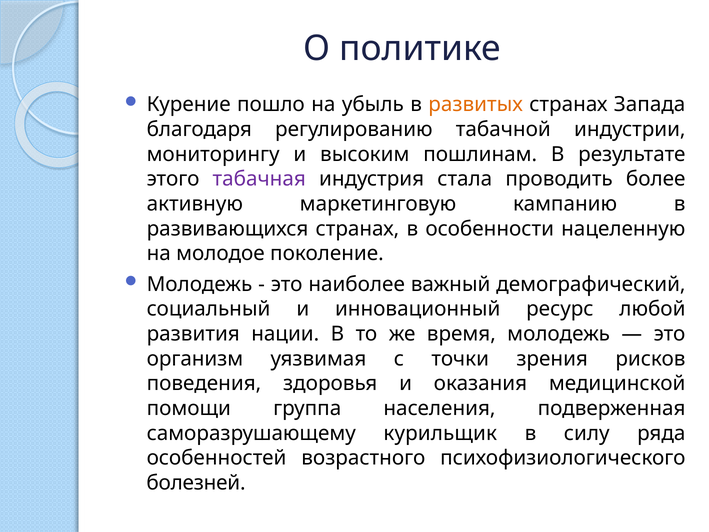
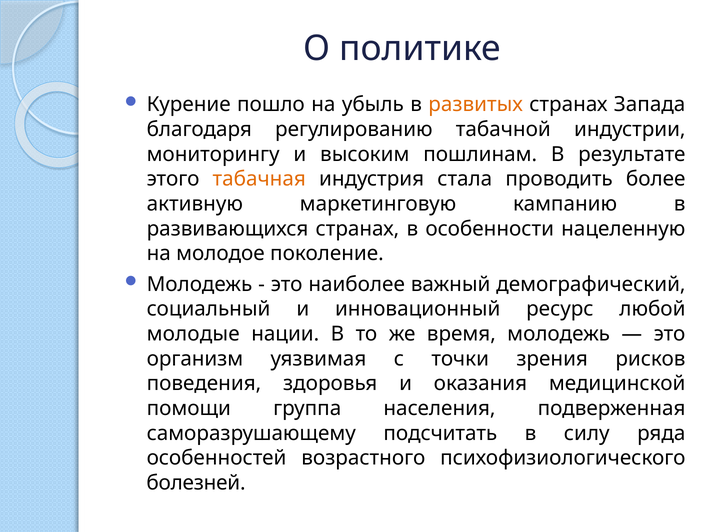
табачная colour: purple -> orange (259, 179)
развития: развития -> молодые (193, 334)
курильщик: курильщик -> подсчитать (440, 433)
